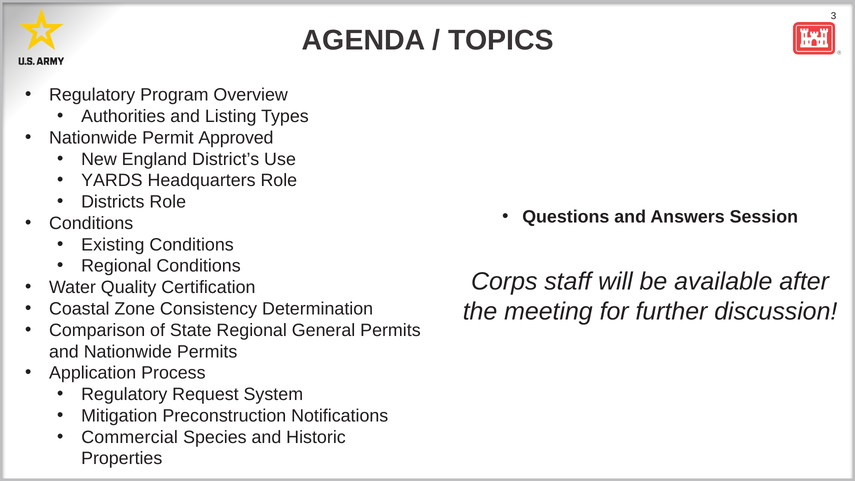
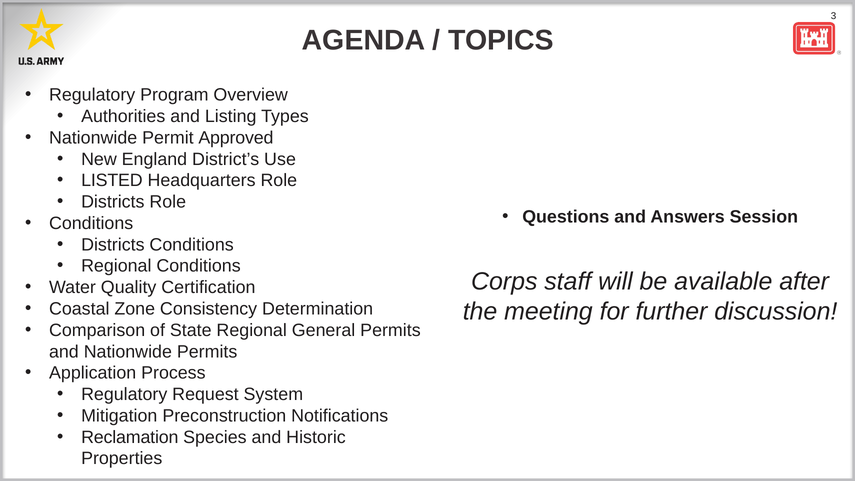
YARDS: YARDS -> LISTED (112, 181)
Existing: Existing -> Districts (113, 245)
Commercial: Commercial -> Reclamation (130, 437)
